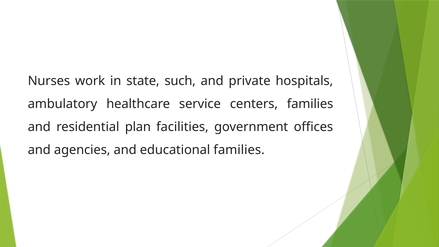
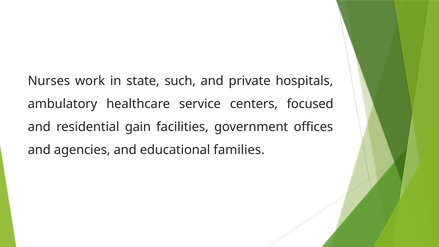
centers families: families -> focused (310, 104)
plan: plan -> gain (138, 127)
